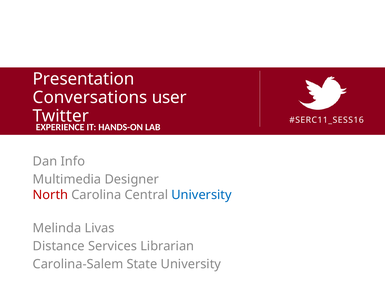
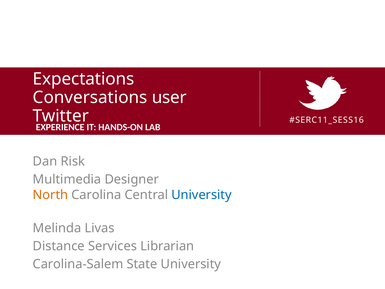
Presentation: Presentation -> Expectations (84, 79)
Info: Info -> Risk (73, 161)
North colour: red -> orange (50, 195)
